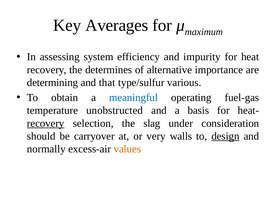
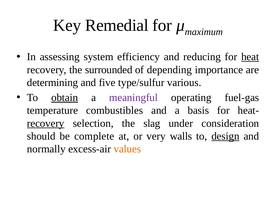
Averages: Averages -> Remedial (117, 25)
impurity: impurity -> reducing (202, 57)
heat underline: none -> present (250, 57)
determines: determines -> surrounded (109, 70)
alternative: alternative -> depending (169, 70)
that: that -> five (107, 83)
obtain underline: none -> present (65, 98)
meaningful colour: blue -> purple (134, 98)
unobstructed: unobstructed -> combustibles (115, 110)
carryover: carryover -> complete (94, 136)
